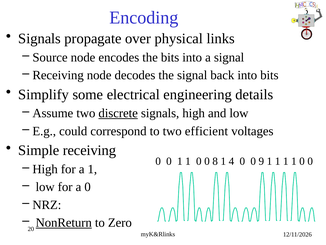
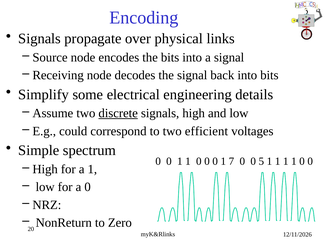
Simple receiving: receiving -> spectrum (89, 150)
0 0 8: 8 -> 0 (215, 161)
4: 4 -> 7 (231, 161)
9: 9 -> 5 (261, 161)
NonReturn underline: present -> none (64, 222)
